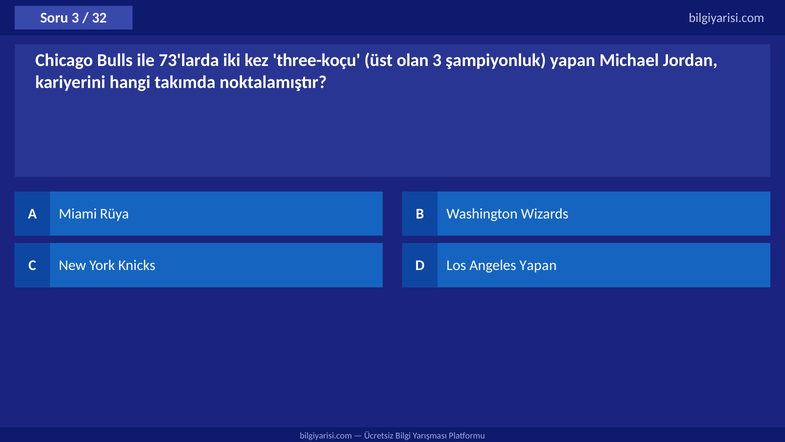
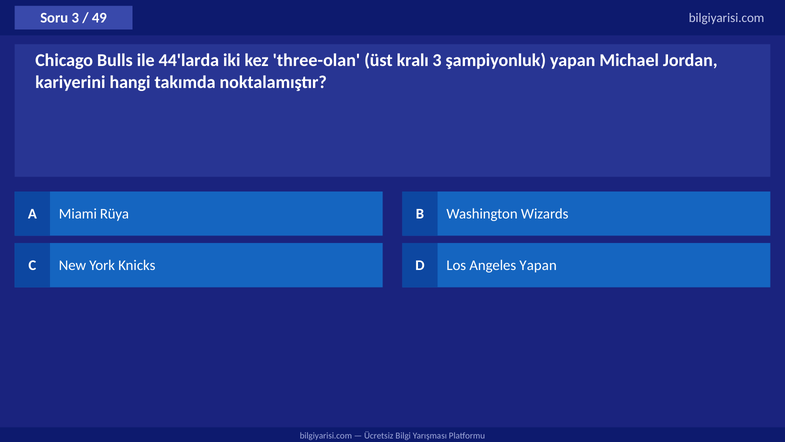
32: 32 -> 49 (99, 18)
73'larda: 73'larda -> 44'larda (189, 60)
three-koçu: three-koçu -> three-olan (316, 60)
olan: olan -> kralı (413, 60)
